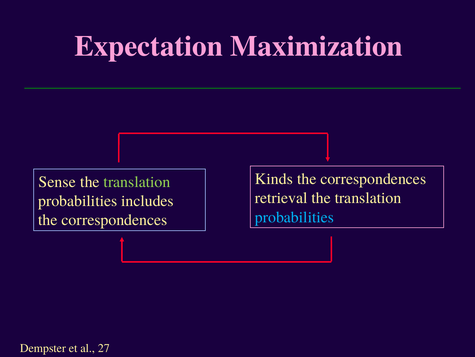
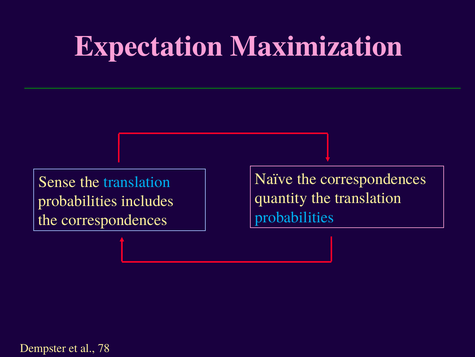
Kinds: Kinds -> Naïve (274, 179)
translation colour: light green -> light blue (137, 182)
retrieval: retrieval -> quantity (281, 198)
27: 27 -> 78 (104, 347)
